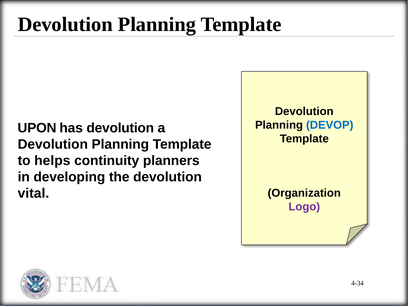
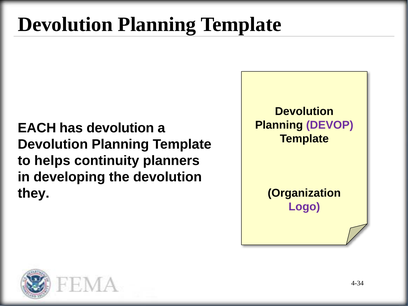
DEVOP colour: blue -> purple (330, 125)
UPON: UPON -> EACH (37, 128)
vital: vital -> they (34, 193)
